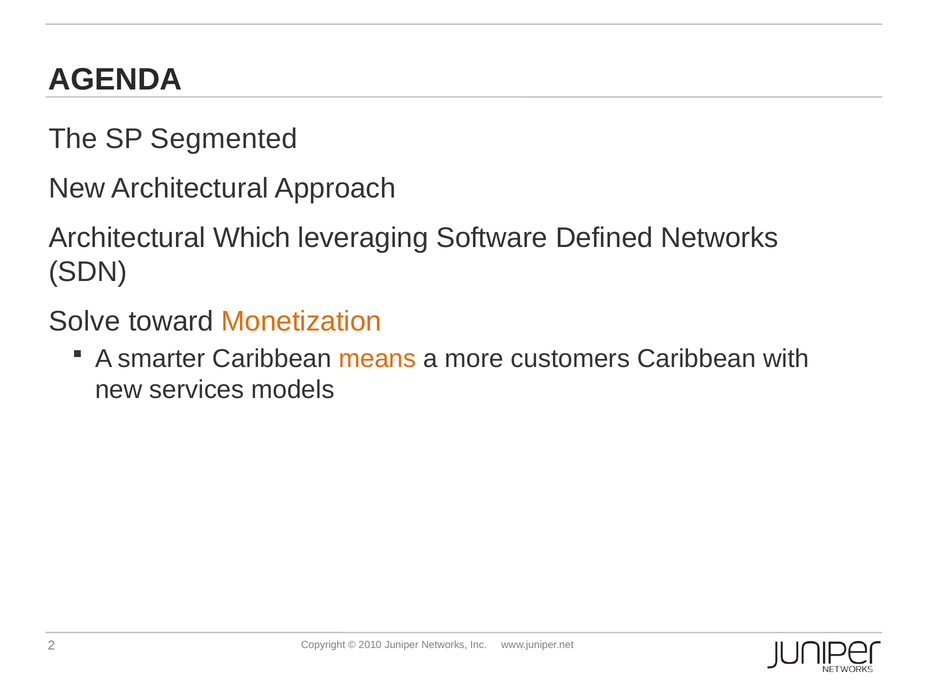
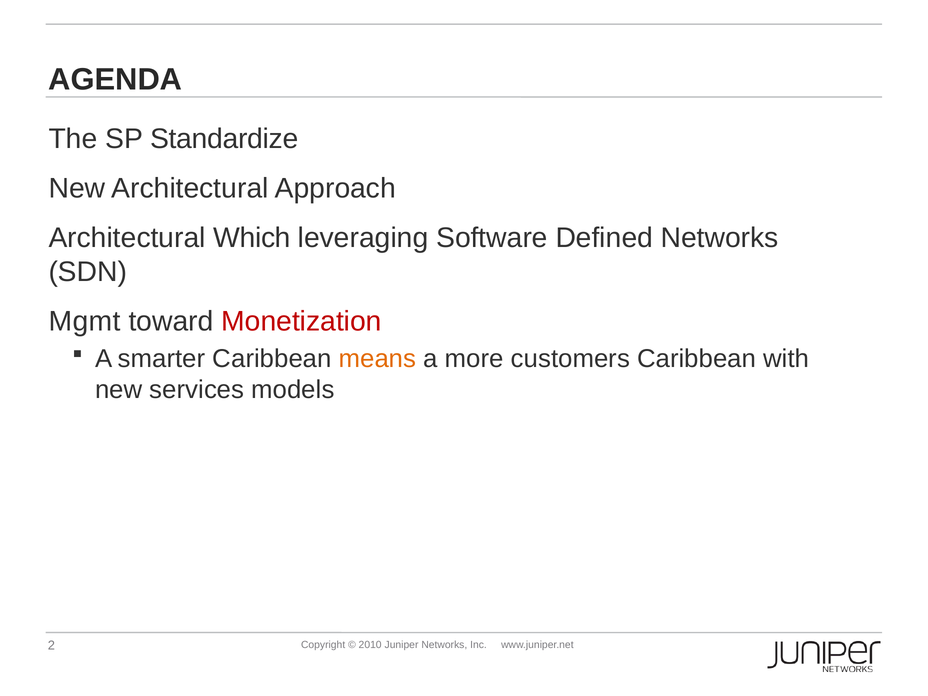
Segmented: Segmented -> Standardize (224, 139)
Solve: Solve -> Mgmt (85, 321)
Monetization colour: orange -> red (301, 321)
